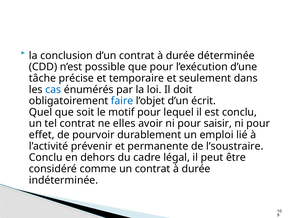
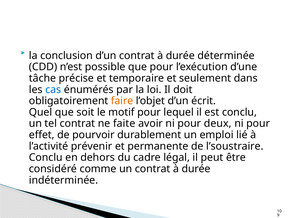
faire colour: blue -> orange (122, 101)
elles: elles -> faite (124, 123)
saisir: saisir -> deux (218, 123)
